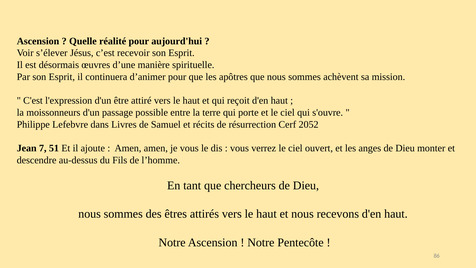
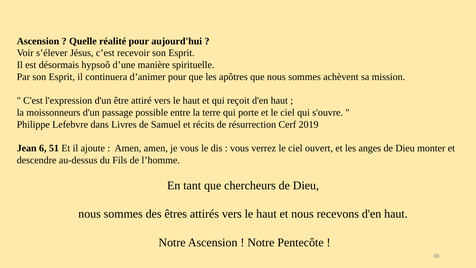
œuvres: œuvres -> hypsoô (96, 65)
2052: 2052 -> 2019 (309, 124)
7: 7 -> 6 (43, 148)
